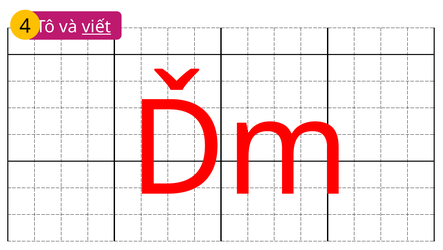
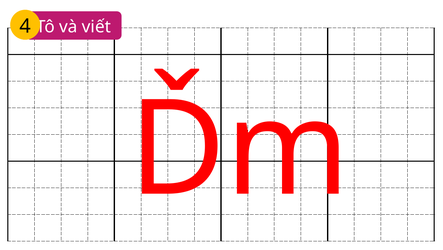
viết underline: present -> none (96, 27)
